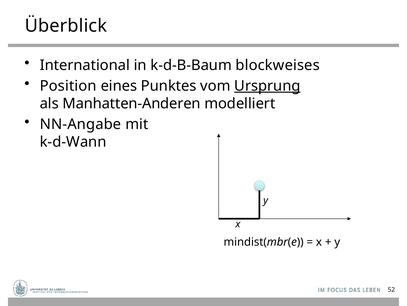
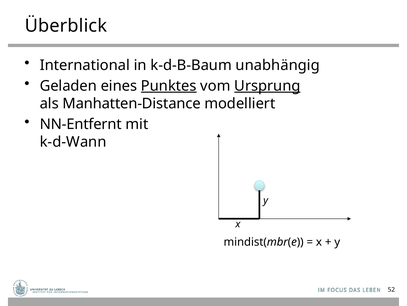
blockweises: blockweises -> unabhängig (278, 65)
Position: Position -> Geladen (68, 86)
Punktes underline: none -> present (169, 86)
Manhatten-Anderen: Manhatten-Anderen -> Manhatten-Distance (132, 103)
NN-Angabe: NN-Angabe -> NN-Entfernt (81, 124)
